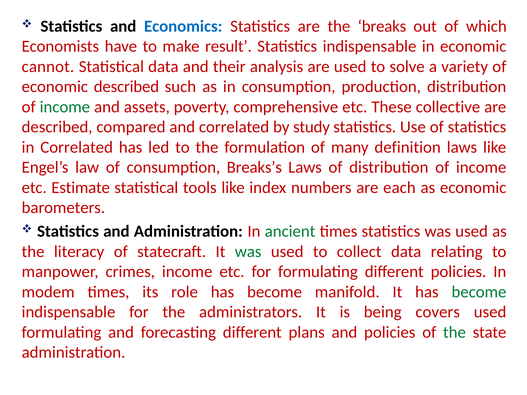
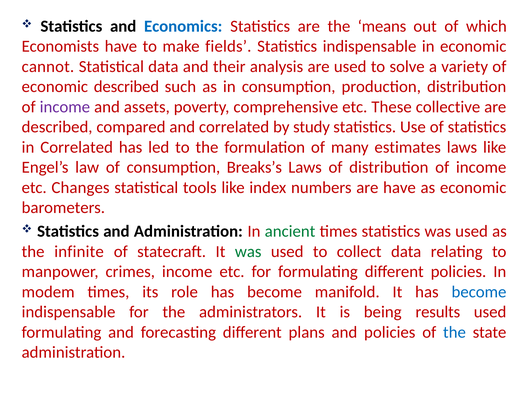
breaks: breaks -> means (382, 26)
result: result -> fields (228, 46)
income colour: green -> purple (65, 107)
definition: definition -> estimates (408, 147)
Estimate: Estimate -> Changes (81, 188)
are each: each -> have (399, 188)
literacy: literacy -> infinite (79, 252)
become colour: green -> blue (479, 292)
covers: covers -> results (438, 312)
the colour: green -> blue (454, 332)
